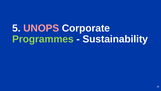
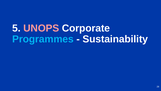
Programmes colour: light green -> light blue (43, 39)
